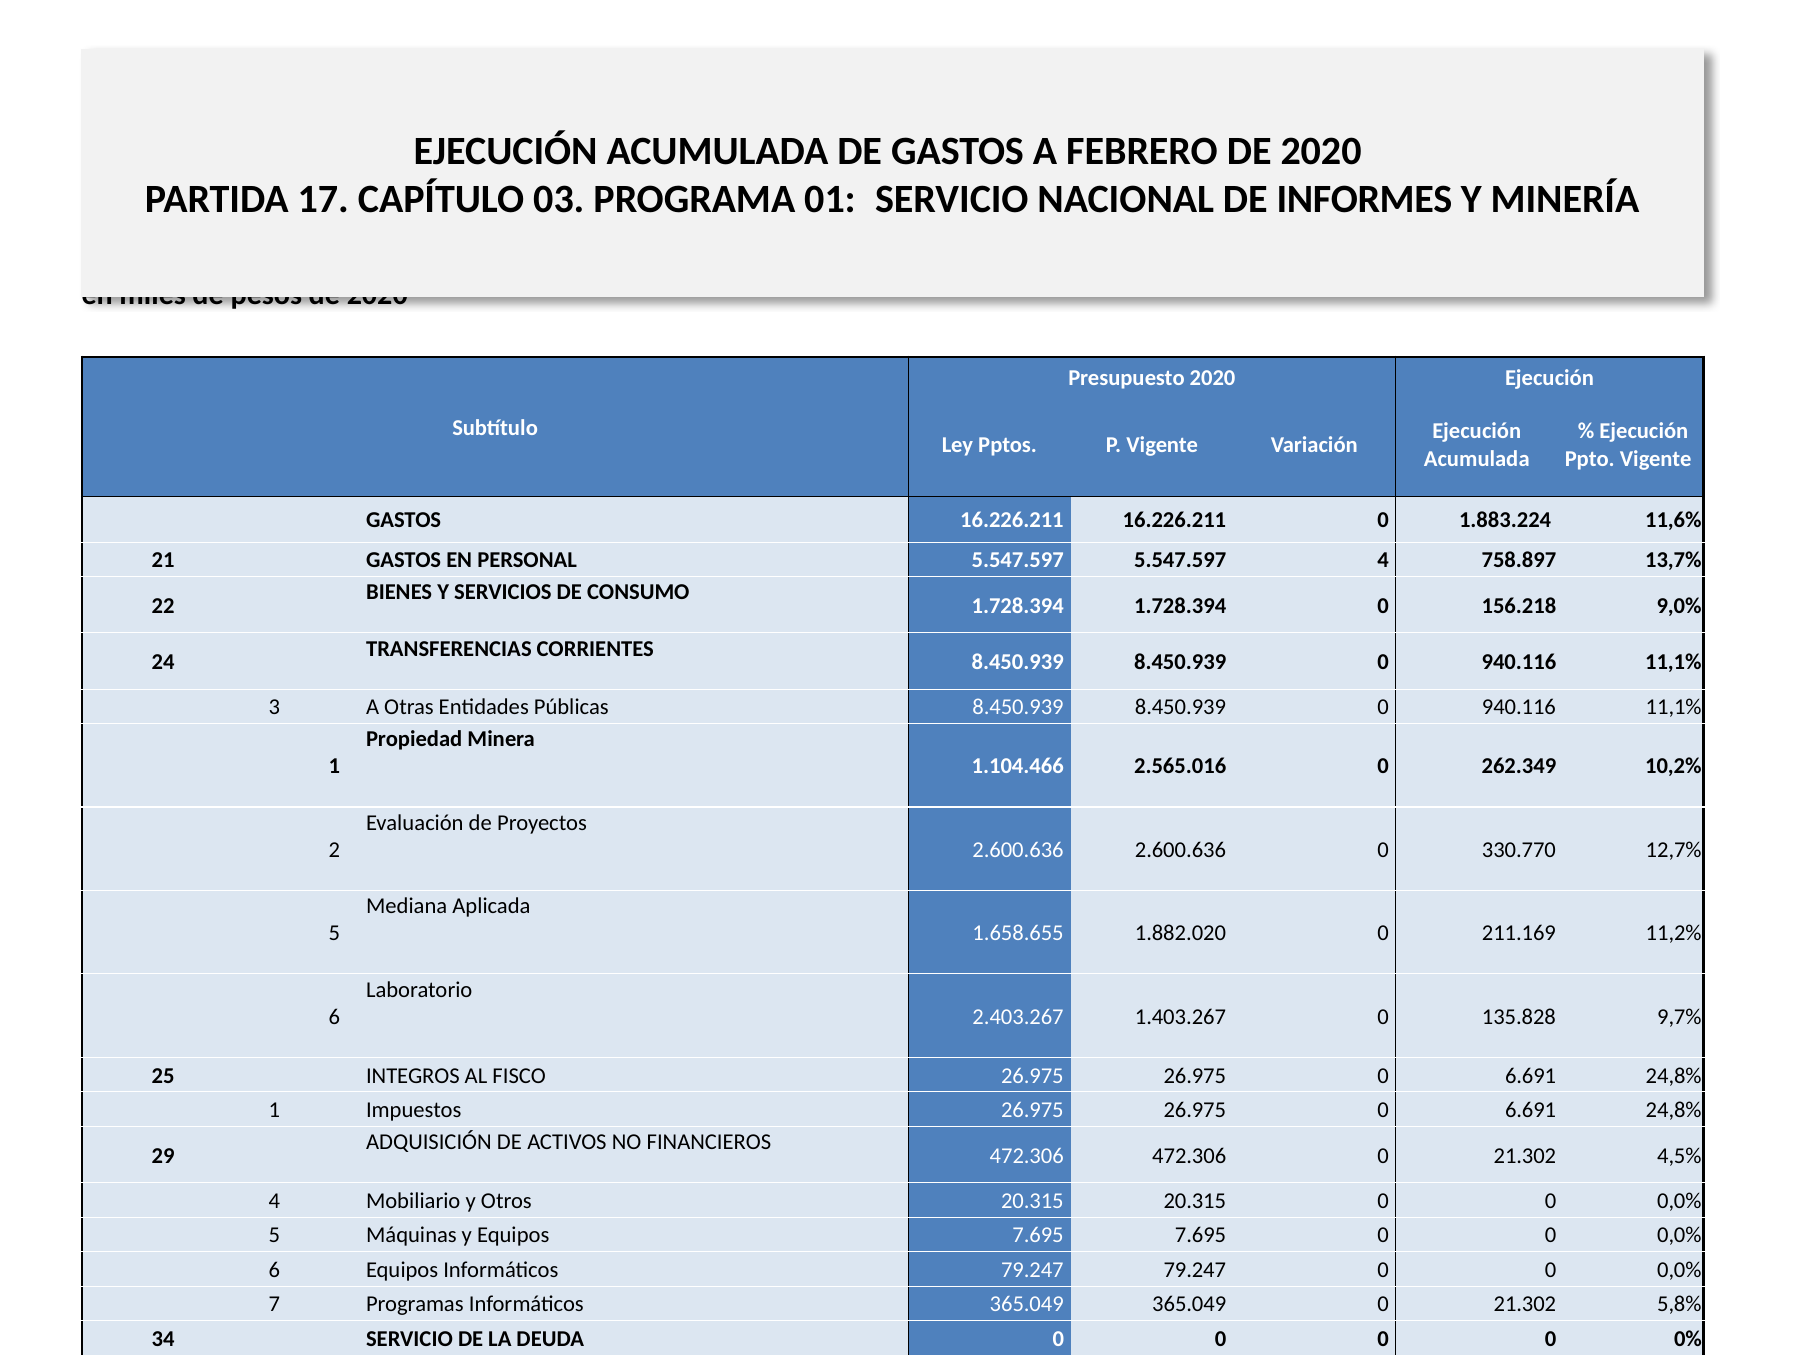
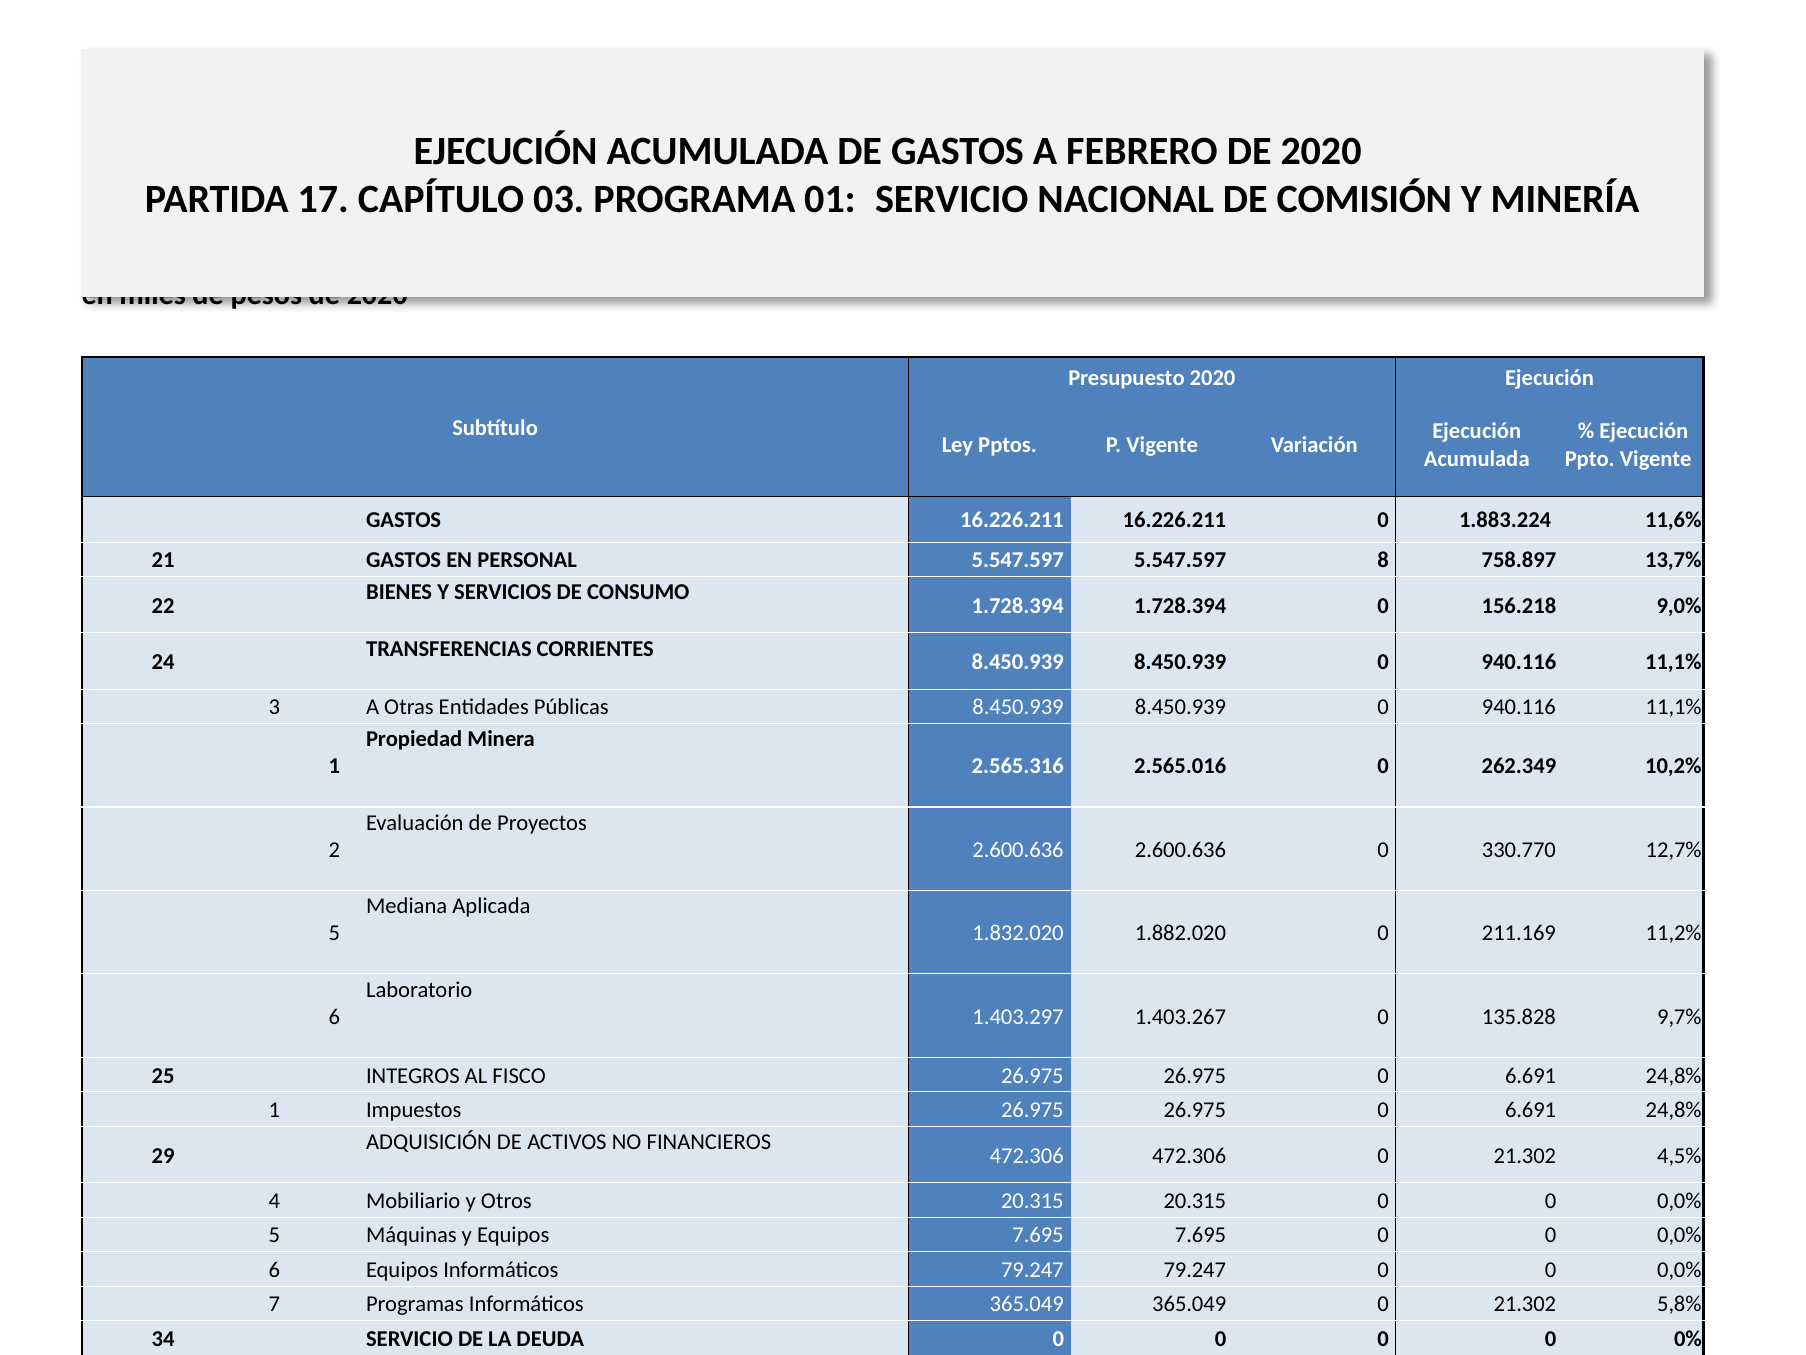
DE INFORMES: INFORMES -> COMISIÓN (1364, 200)
5.547.597 4: 4 -> 8 (1383, 560)
1.104.466: 1.104.466 -> 2.565.316 (1018, 766)
1.658.655: 1.658.655 -> 1.832.020 (1018, 933)
2.403.267: 2.403.267 -> 1.403.297 (1018, 1016)
